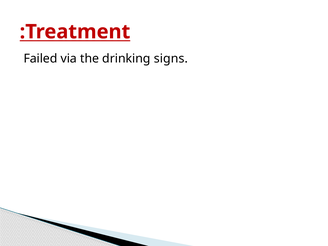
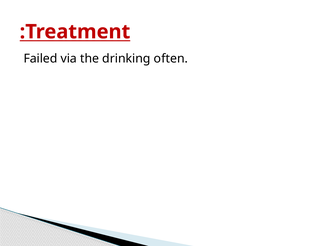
signs: signs -> often (171, 59)
